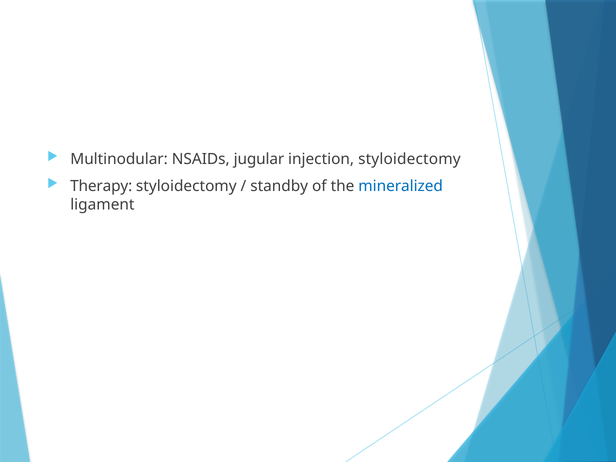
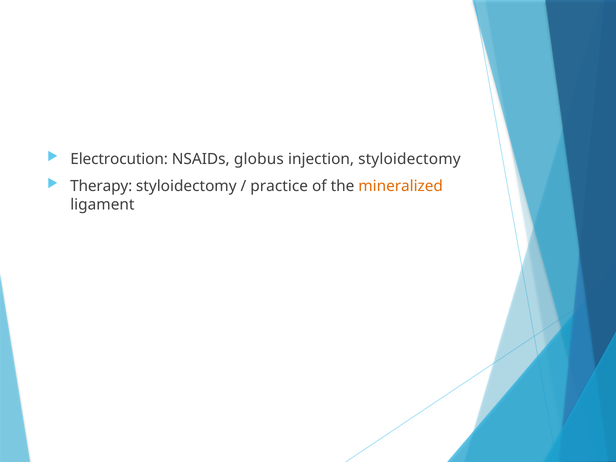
Multinodular: Multinodular -> Electrocution (119, 159)
jugular: jugular -> globus (259, 159)
standby: standby -> practice (279, 186)
mineralized colour: blue -> orange (401, 186)
